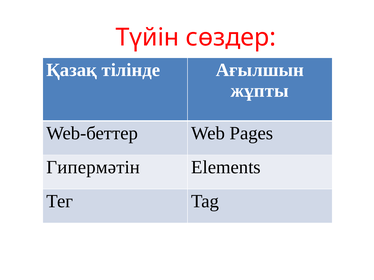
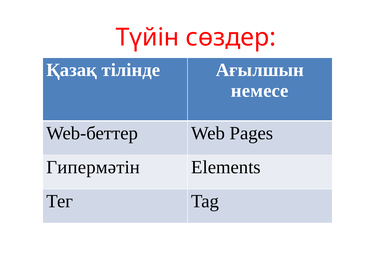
жұпты: жұпты -> немесе (260, 91)
